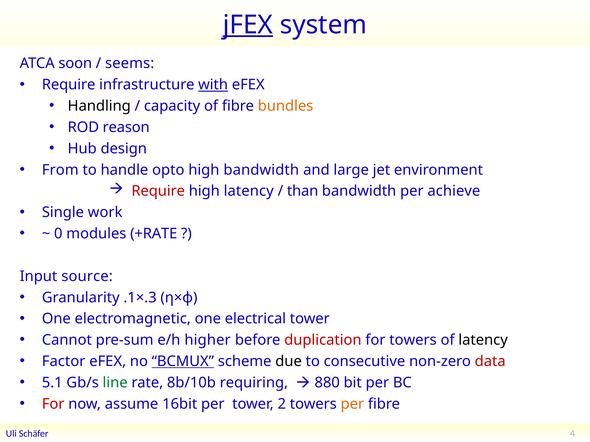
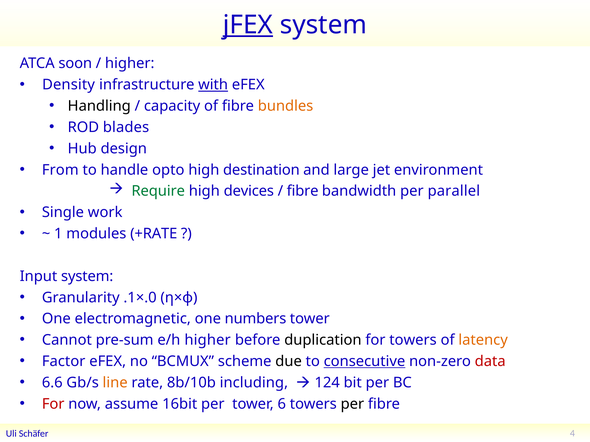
seems: seems -> higher (130, 64)
Require: Require -> Density (69, 85)
reason: reason -> blades (126, 127)
high bandwidth: bandwidth -> destination (261, 170)
Require colour: red -> green (158, 191)
high latency: latency -> devices (249, 191)
than: than -> fibre (303, 191)
achieve: achieve -> parallel (454, 191)
0: 0 -> 1 (58, 234)
Input source: source -> system (87, 277)
.1×.3: .1×.3 -> .1×.0 (140, 298)
electrical: electrical -> numbers (255, 319)
duplication colour: red -> black (323, 340)
latency colour: black -> orange (483, 340)
BCMUX underline: present -> none (183, 362)
consecutive underline: none -> present (364, 362)
5.1: 5.1 -> 6.6 (52, 383)
line colour: green -> orange (115, 383)
requiring: requiring -> including (254, 383)
880: 880 -> 124 (327, 383)
2: 2 -> 6 (282, 404)
per colour: orange -> black (352, 404)
